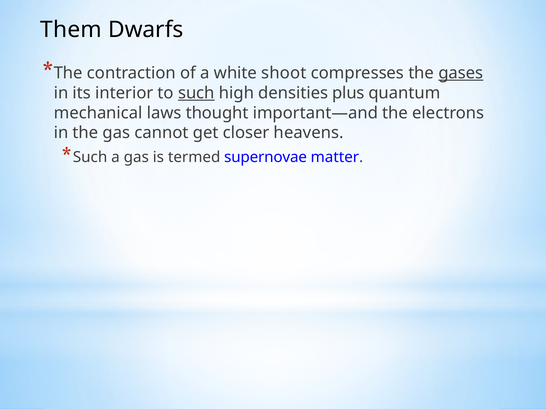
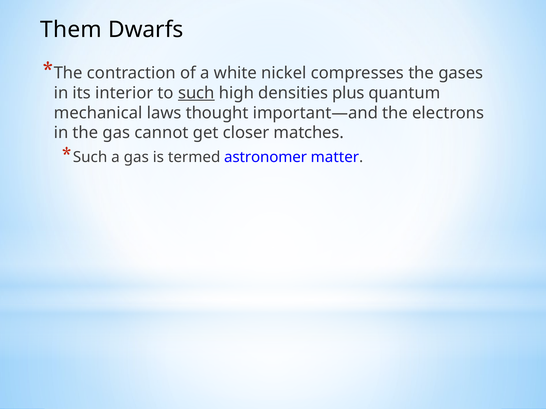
shoot: shoot -> nickel (284, 73)
gases underline: present -> none (461, 73)
heavens: heavens -> matches (309, 133)
supernovae: supernovae -> astronomer (266, 157)
